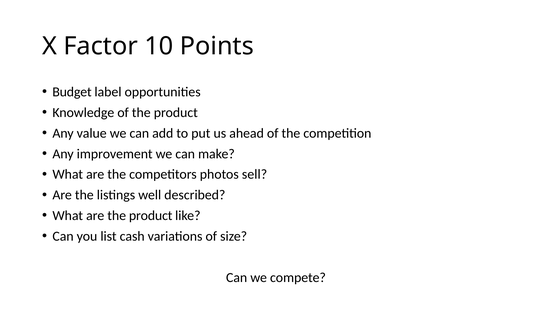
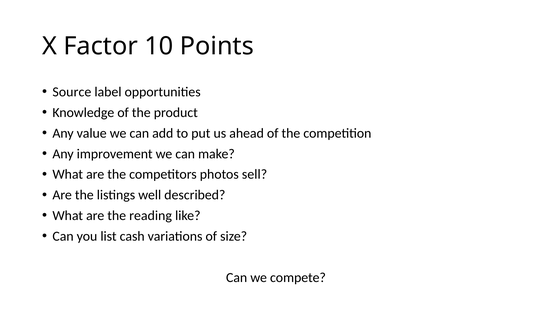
Budget: Budget -> Source (72, 92)
are the product: product -> reading (151, 216)
